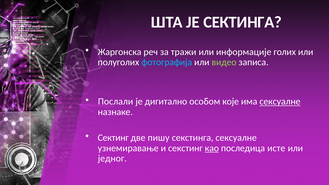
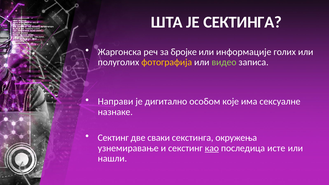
тражи: тражи -> бројке (184, 52)
фотографија colour: light blue -> yellow (167, 62)
Послали: Послали -> Направи (116, 102)
сексуалне underline: present -> none (280, 102)
пишу: пишу -> сваки (159, 138)
секстинга сексуалне: сексуалне -> окружења (236, 138)
једног: једног -> нашли (112, 159)
